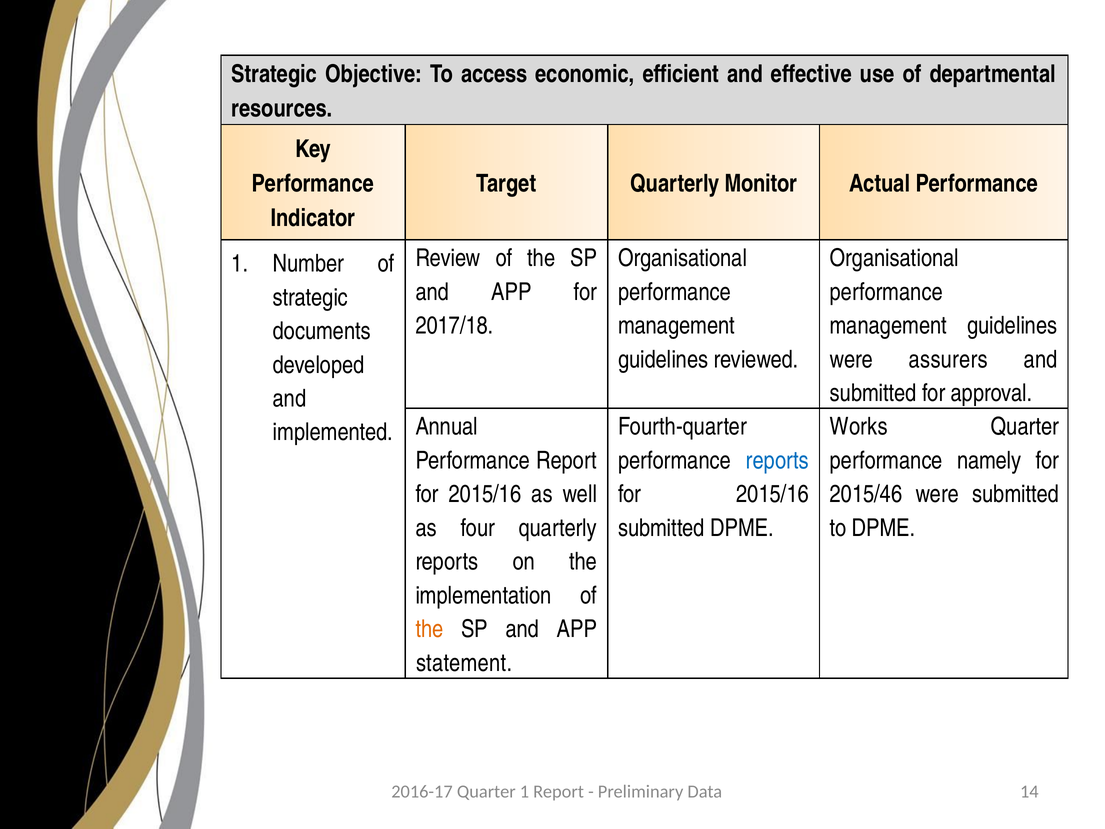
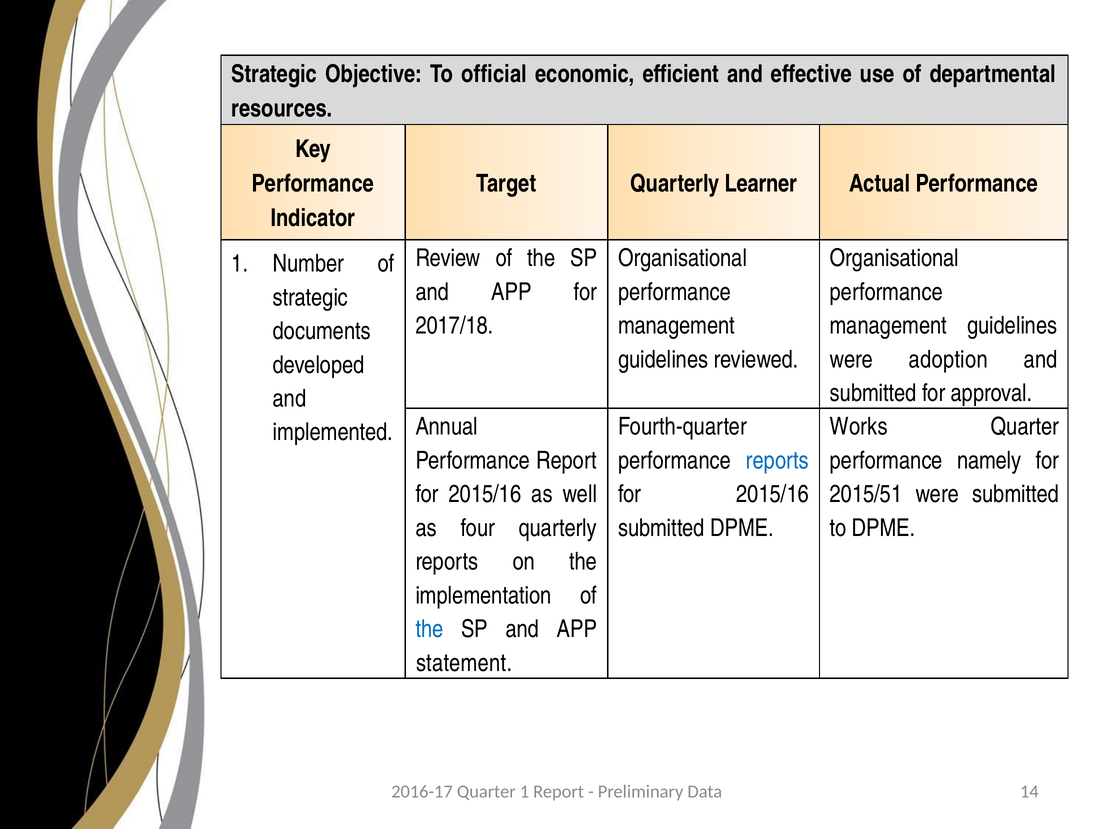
access: access -> official (494, 74)
Monitor: Monitor -> Learner (761, 184)
assurers: assurers -> adoption (948, 359)
2015/46: 2015/46 -> 2015/51 (866, 494)
the colour: orange -> blue (429, 629)
